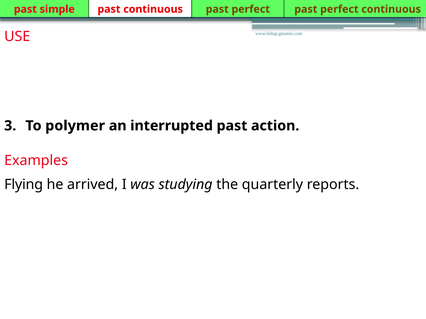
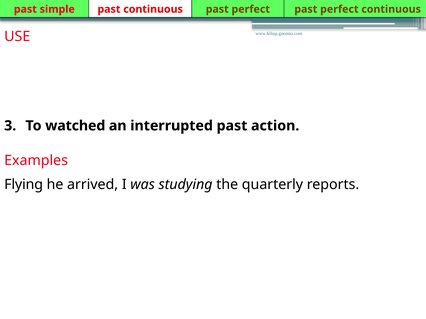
polymer: polymer -> watched (75, 126)
